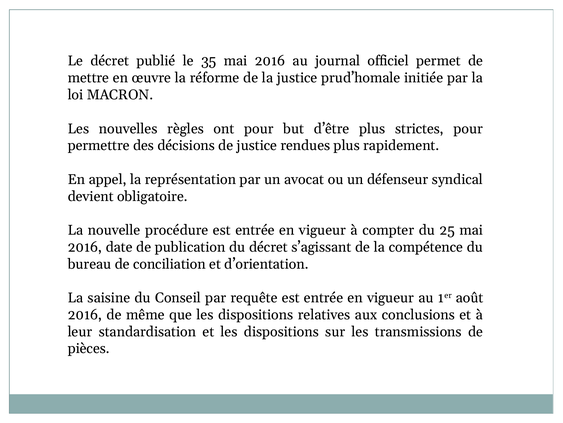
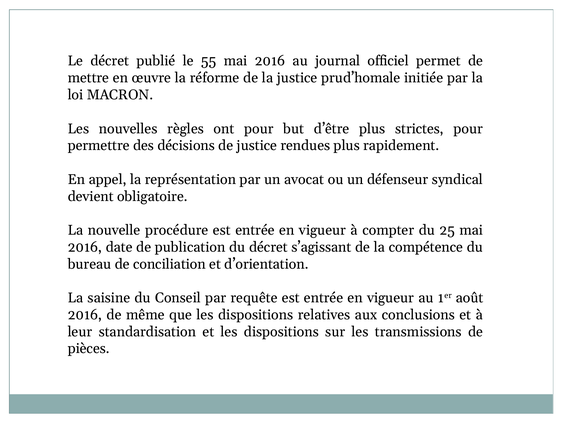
35: 35 -> 55 (209, 61)
